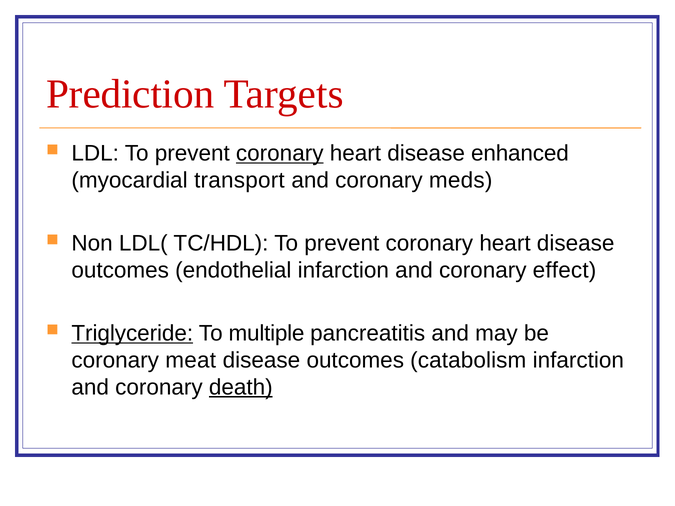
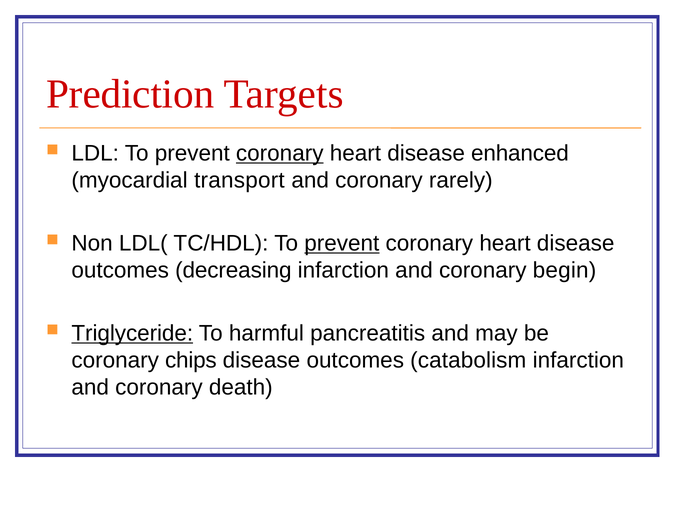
meds: meds -> rarely (461, 180)
prevent underline: none -> present (342, 243)
endothelial: endothelial -> decreasing (233, 270)
effect: effect -> begin (565, 270)
multiple: multiple -> harmful (266, 333)
meat: meat -> chips (191, 360)
death underline: present -> none (241, 387)
